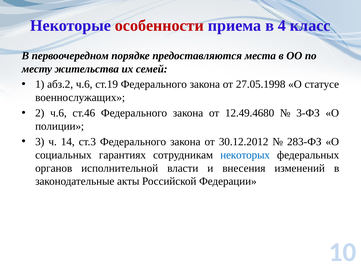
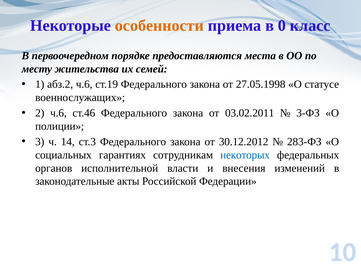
особенности colour: red -> orange (159, 26)
4: 4 -> 0 (282, 26)
12.49.4680: 12.49.4680 -> 03.02.2011 (250, 113)
